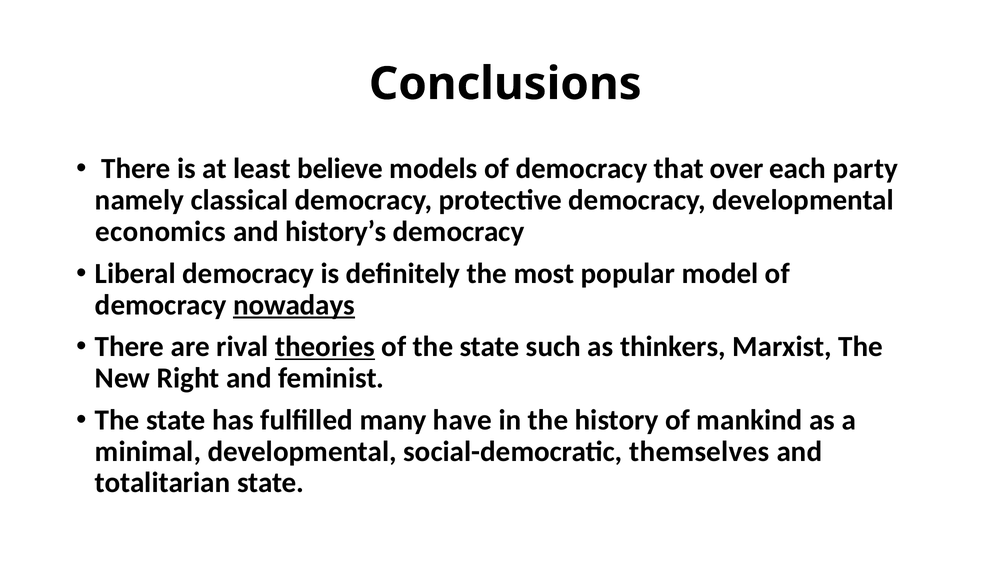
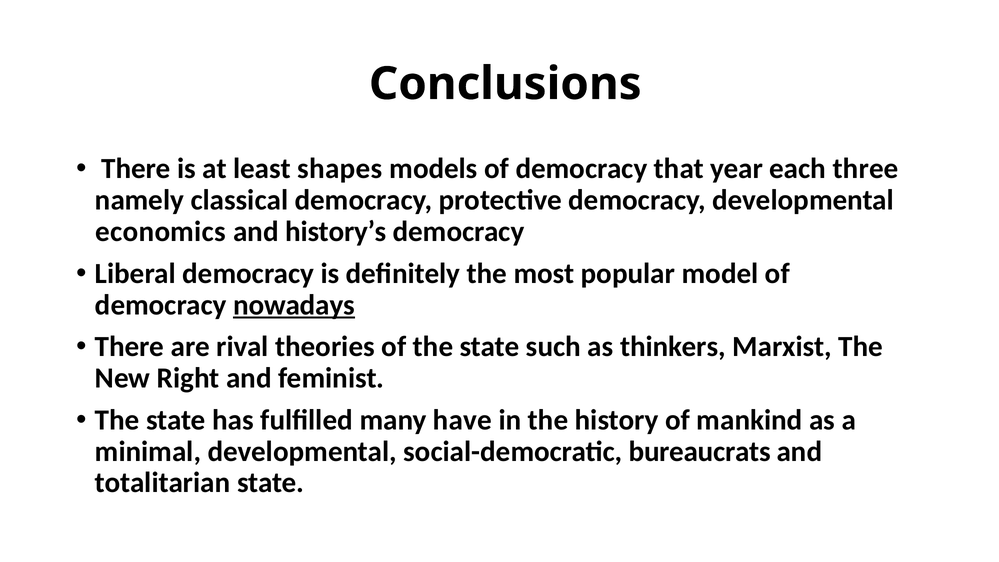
believe: believe -> shapes (340, 169)
over: over -> year (737, 169)
party: party -> three (866, 169)
theories underline: present -> none (325, 347)
themselves: themselves -> bureaucrats (700, 451)
